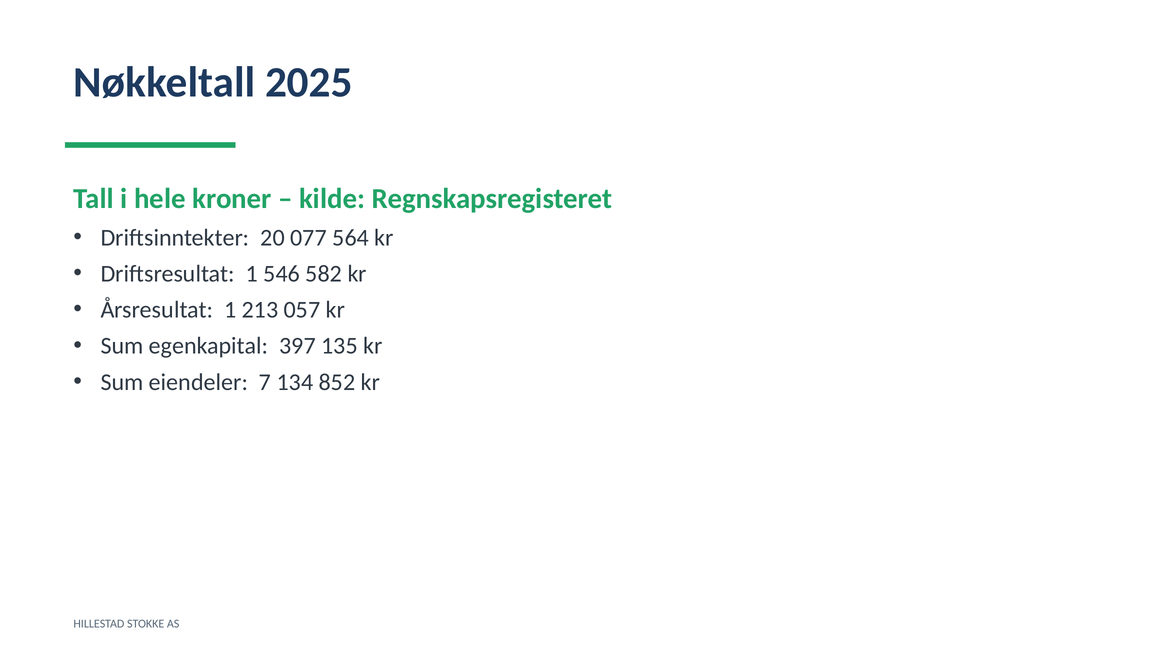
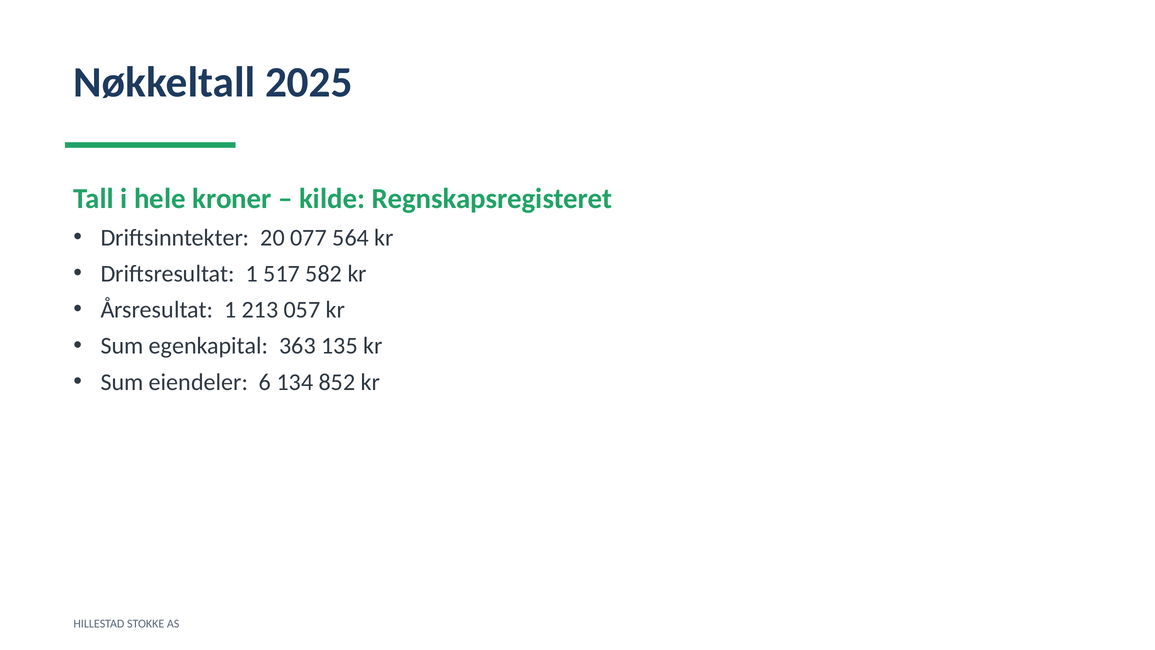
546: 546 -> 517 (282, 274)
397: 397 -> 363 (297, 346)
7: 7 -> 6 (265, 382)
